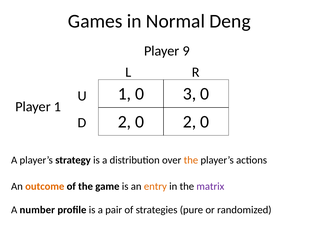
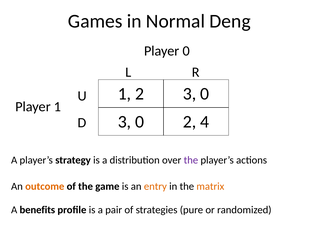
Player 9: 9 -> 0 (186, 51)
1 0: 0 -> 2 (140, 94)
2: 2 -> 3 (124, 122)
0: 0 -> 4 (205, 122)
the colour: orange -> purple (191, 160)
matrix colour: purple -> orange (210, 187)
number: number -> benefits (37, 210)
